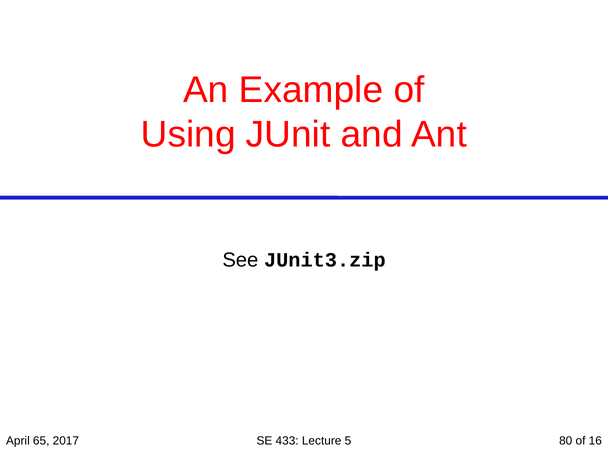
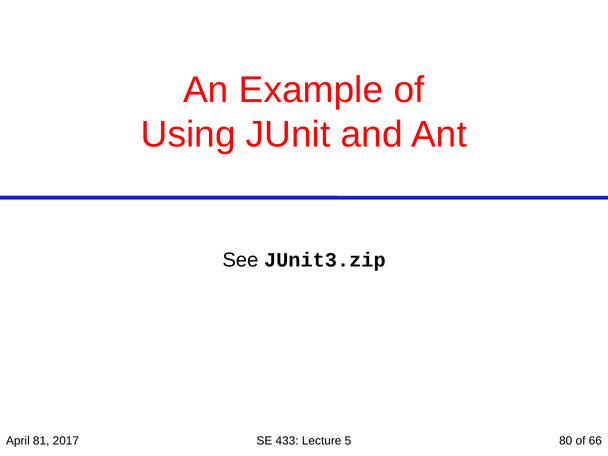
65: 65 -> 81 (41, 441)
16: 16 -> 66 (595, 441)
